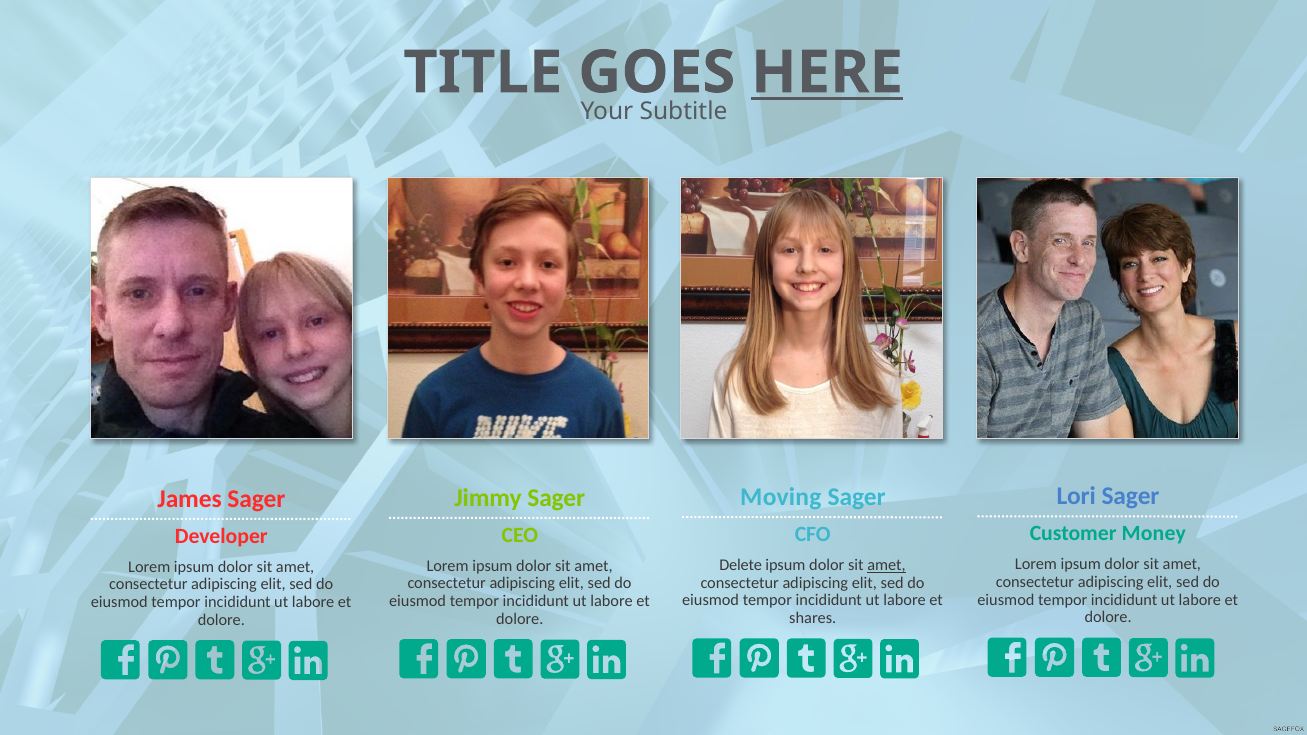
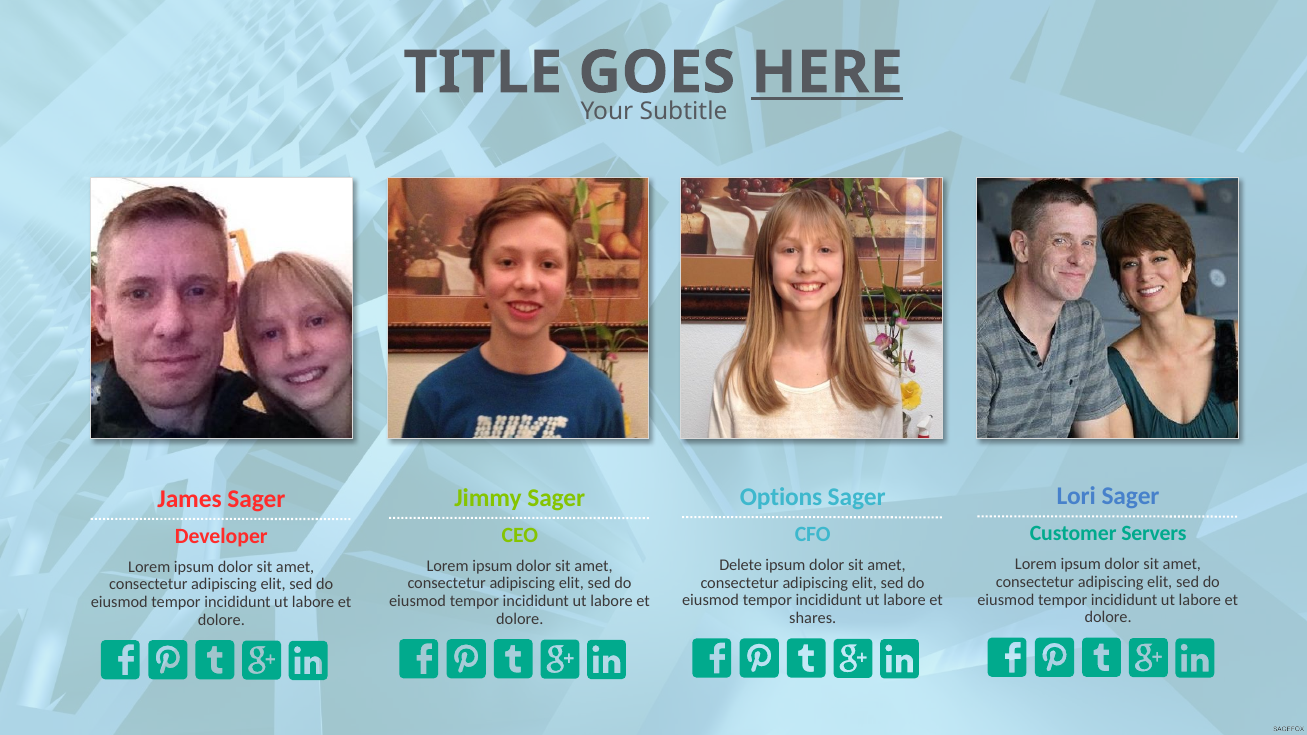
Moving: Moving -> Options (781, 497)
Money: Money -> Servers (1154, 534)
amet underline: present -> none (886, 565)
